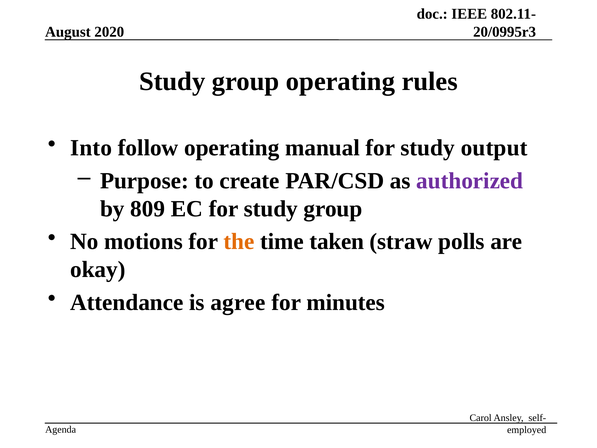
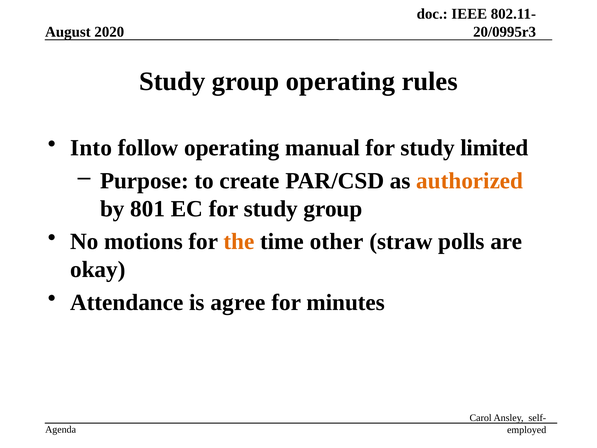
output: output -> limited (494, 148)
authorized colour: purple -> orange (470, 181)
809: 809 -> 801 (148, 209)
taken: taken -> other (337, 242)
